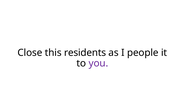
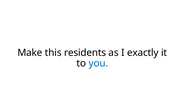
Close: Close -> Make (30, 53)
people: people -> exactly (143, 53)
you colour: purple -> blue (98, 63)
